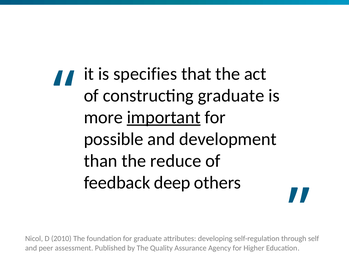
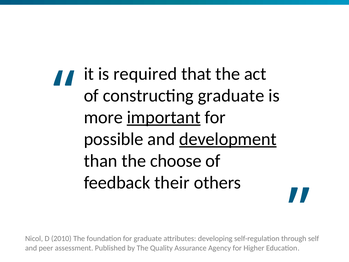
specifies: specifies -> required (145, 74)
development underline: none -> present (228, 139)
reduce: reduce -> choose (176, 161)
deep: deep -> their (172, 182)
